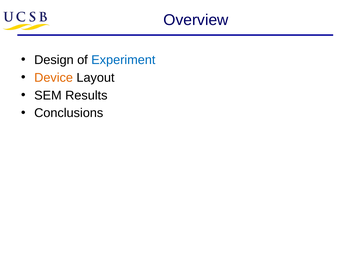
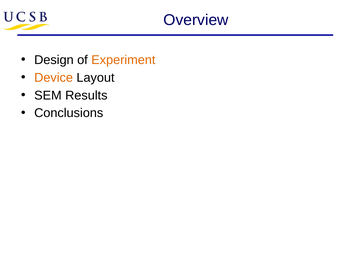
Experiment colour: blue -> orange (123, 60)
